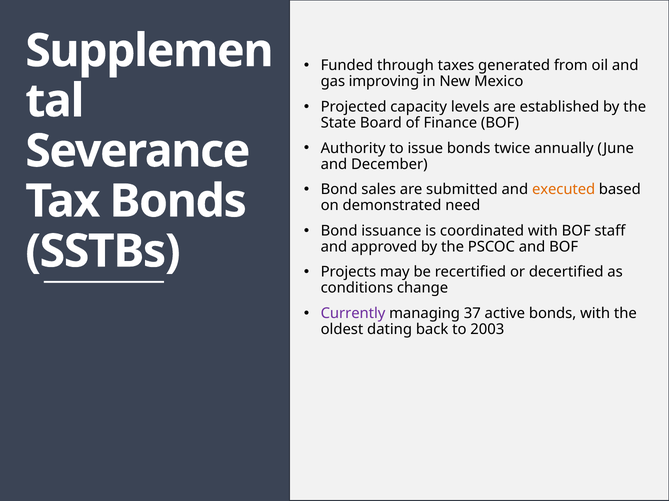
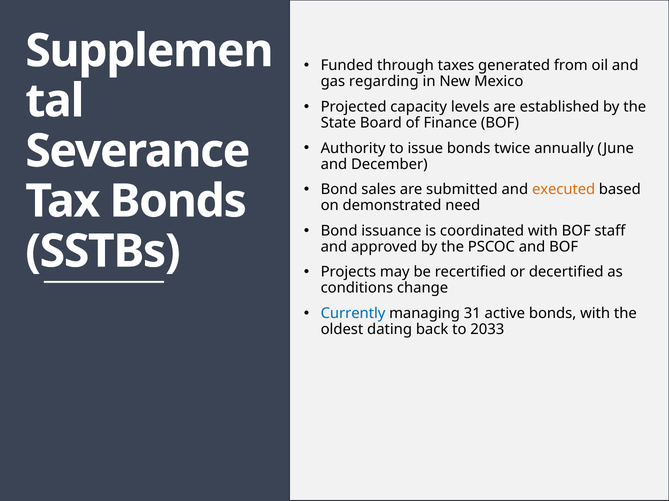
improving: improving -> regarding (384, 82)
Currently colour: purple -> blue (353, 314)
37: 37 -> 31 (472, 314)
2003: 2003 -> 2033 (487, 330)
